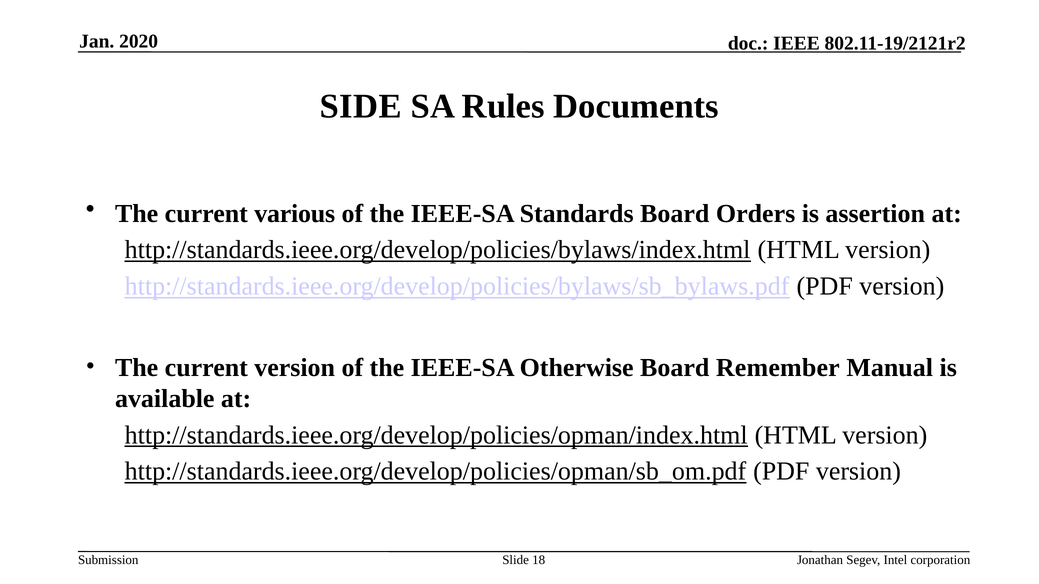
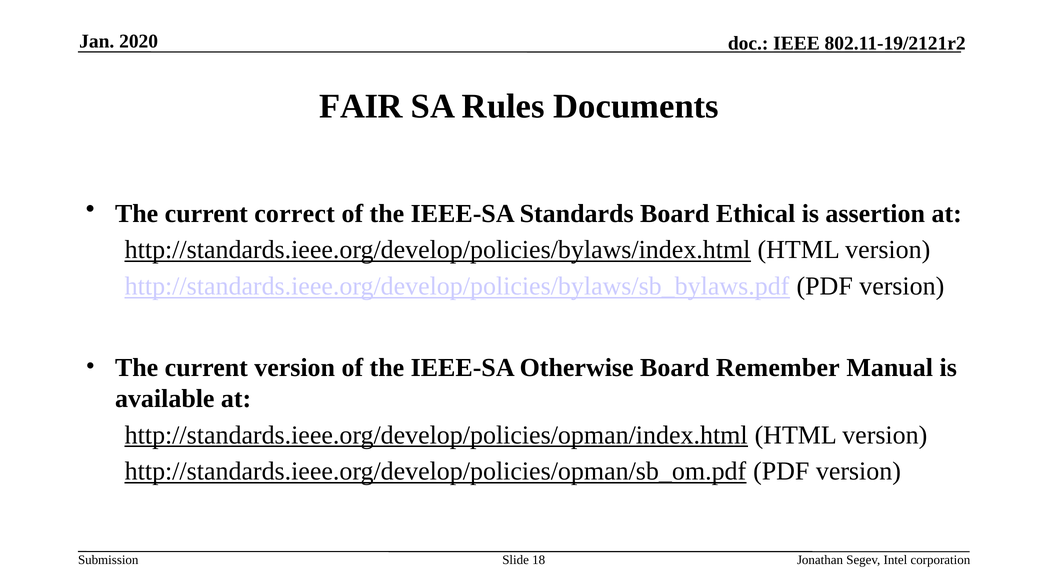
SIDE: SIDE -> FAIR (361, 106)
various: various -> correct (295, 214)
Orders: Orders -> Ethical (756, 214)
